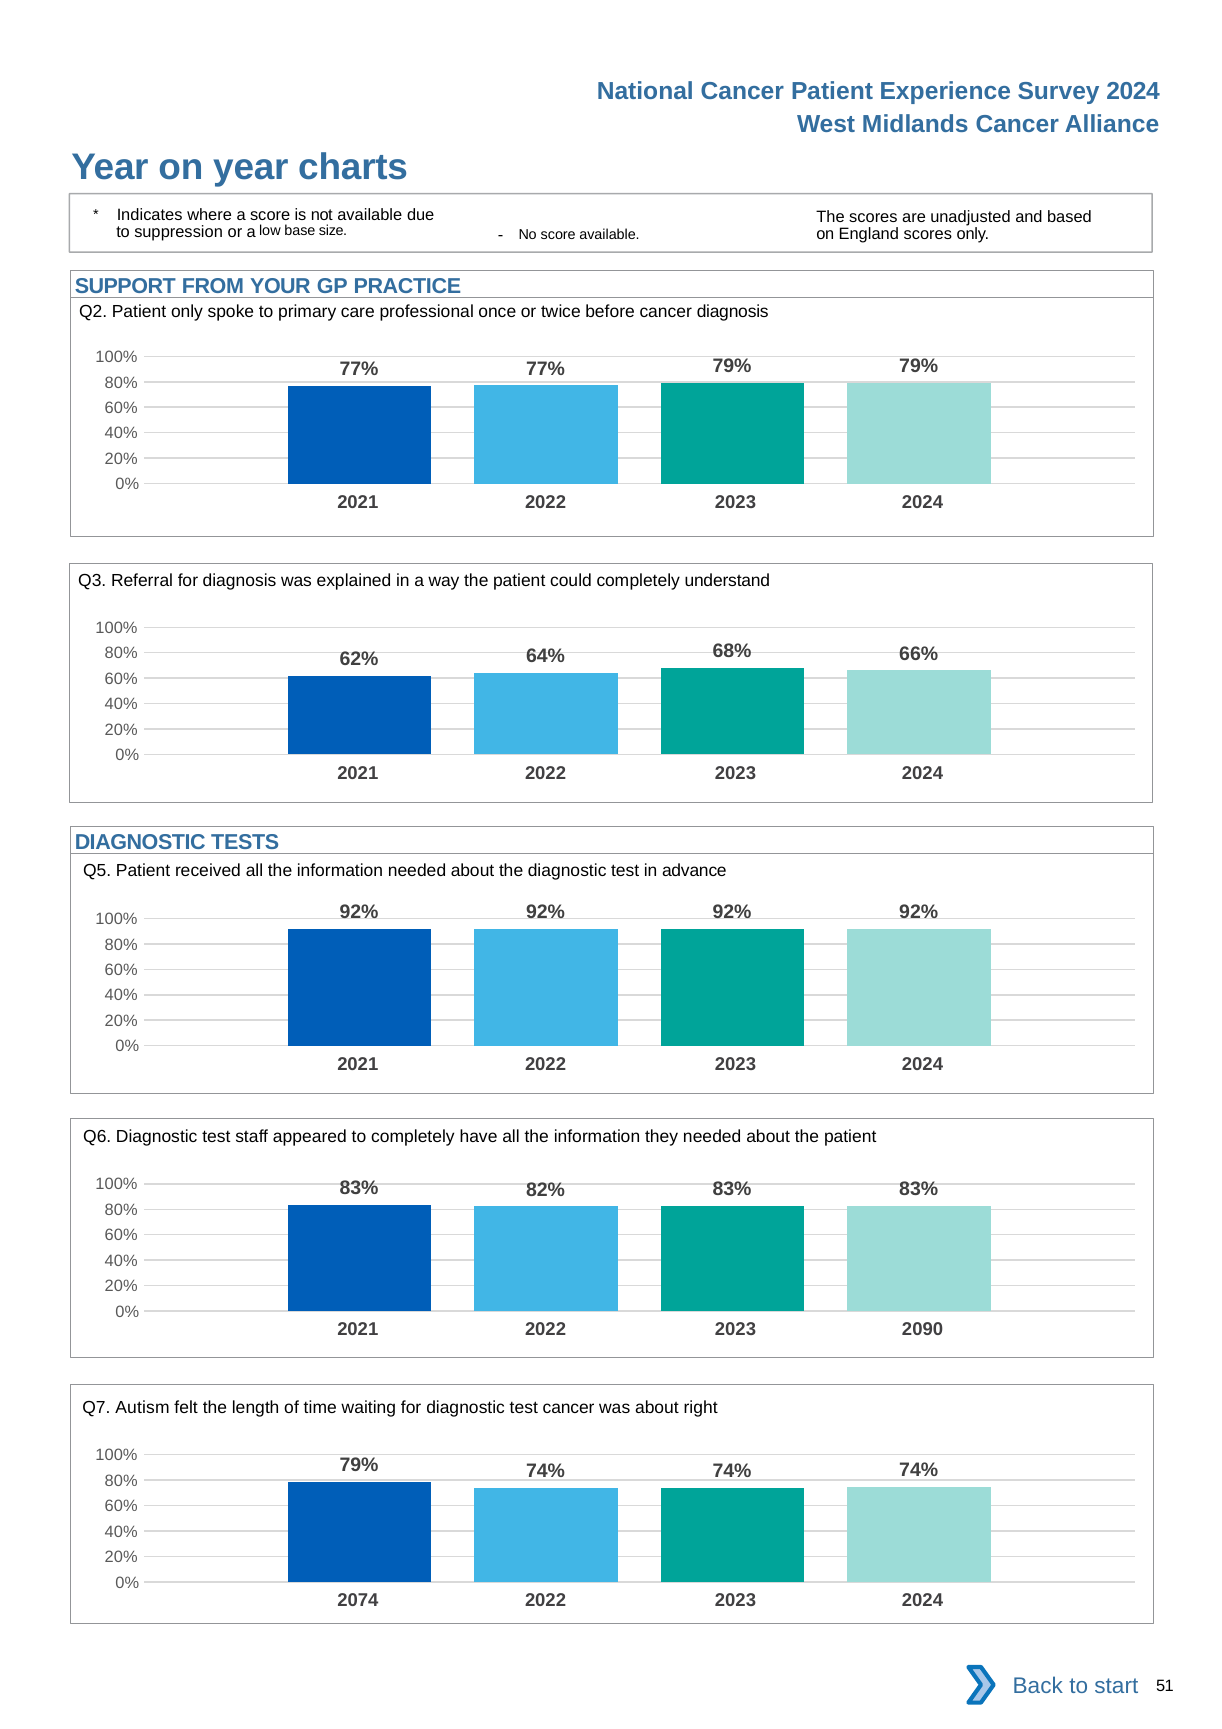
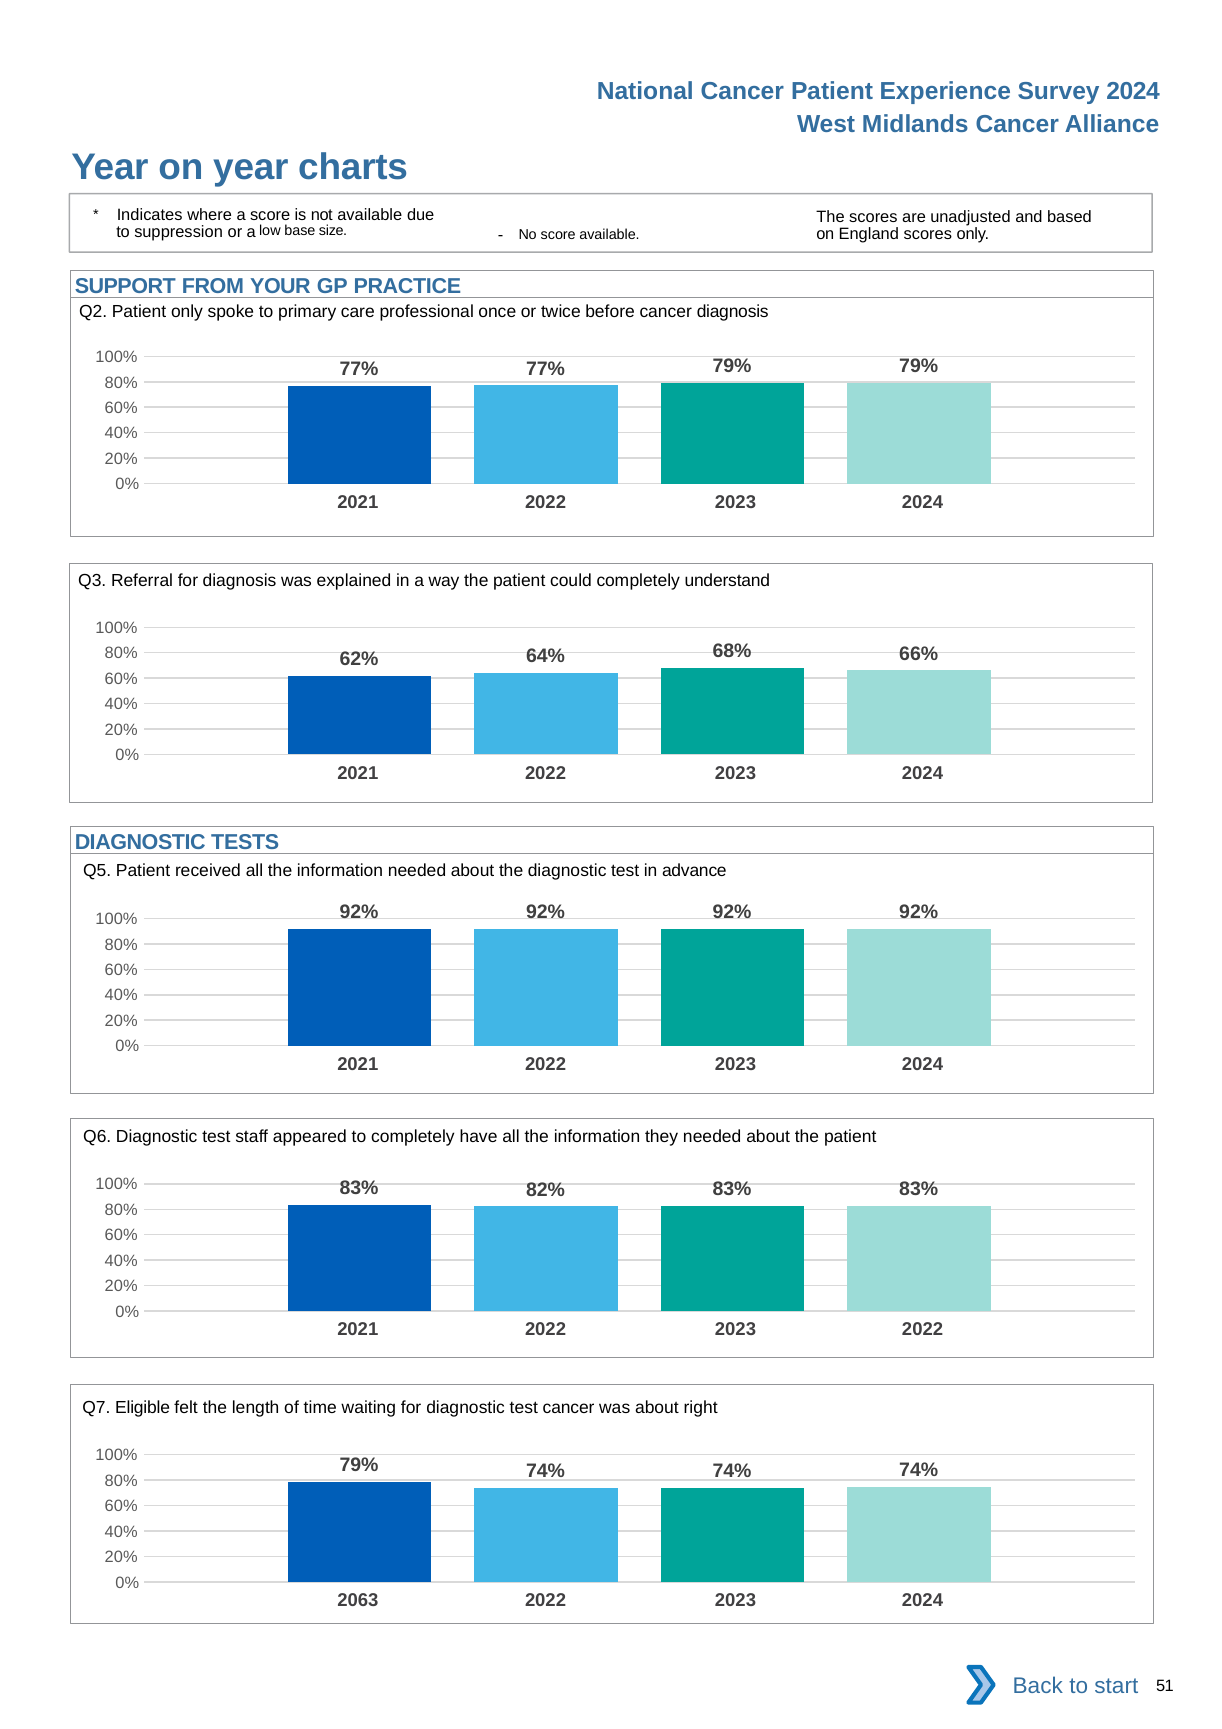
2023 2090: 2090 -> 2022 (923, 1330)
Autism: Autism -> Eligible (143, 1408)
2074: 2074 -> 2063 (358, 1601)
